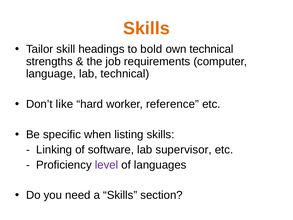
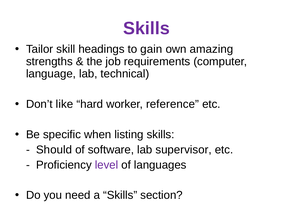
Skills colour: orange -> purple (146, 28)
bold: bold -> gain (151, 49)
own technical: technical -> amazing (211, 49)
Linking: Linking -> Should (54, 149)
